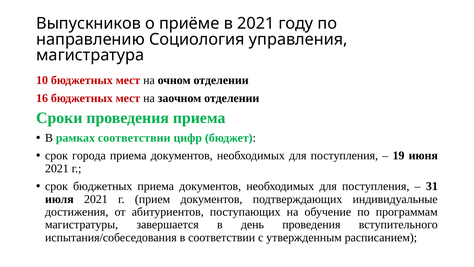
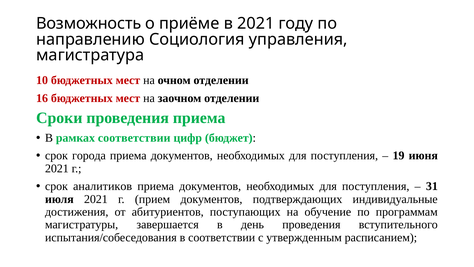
Выпускников: Выпускников -> Возможность (89, 23)
срок бюджетных: бюджетных -> аналитиков (103, 186)
